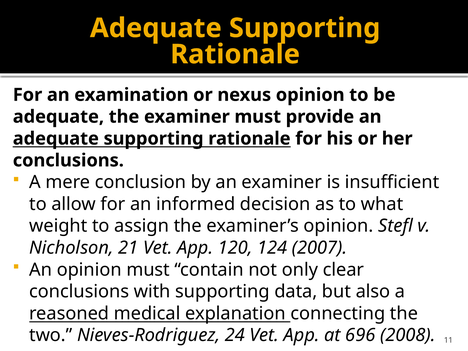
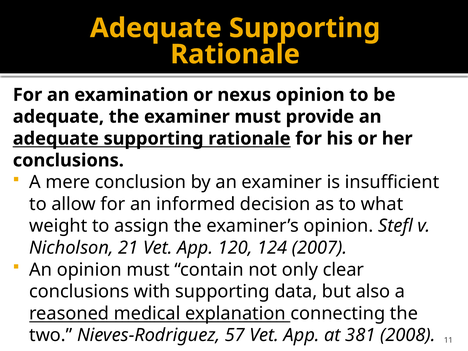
24: 24 -> 57 (235, 335)
696: 696 -> 381 (360, 335)
